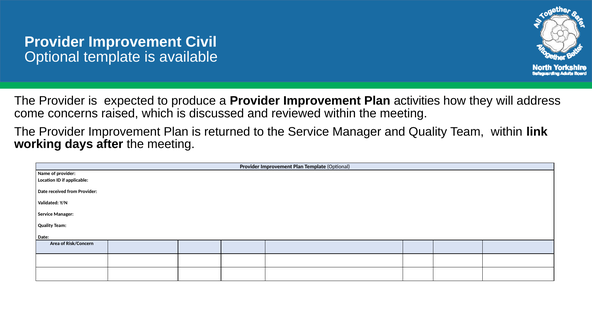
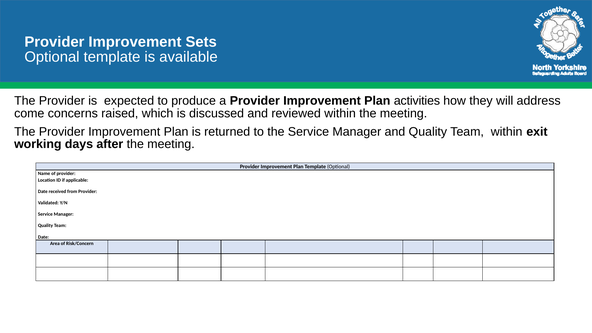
Civil: Civil -> Sets (201, 42)
link: link -> exit (537, 132)
